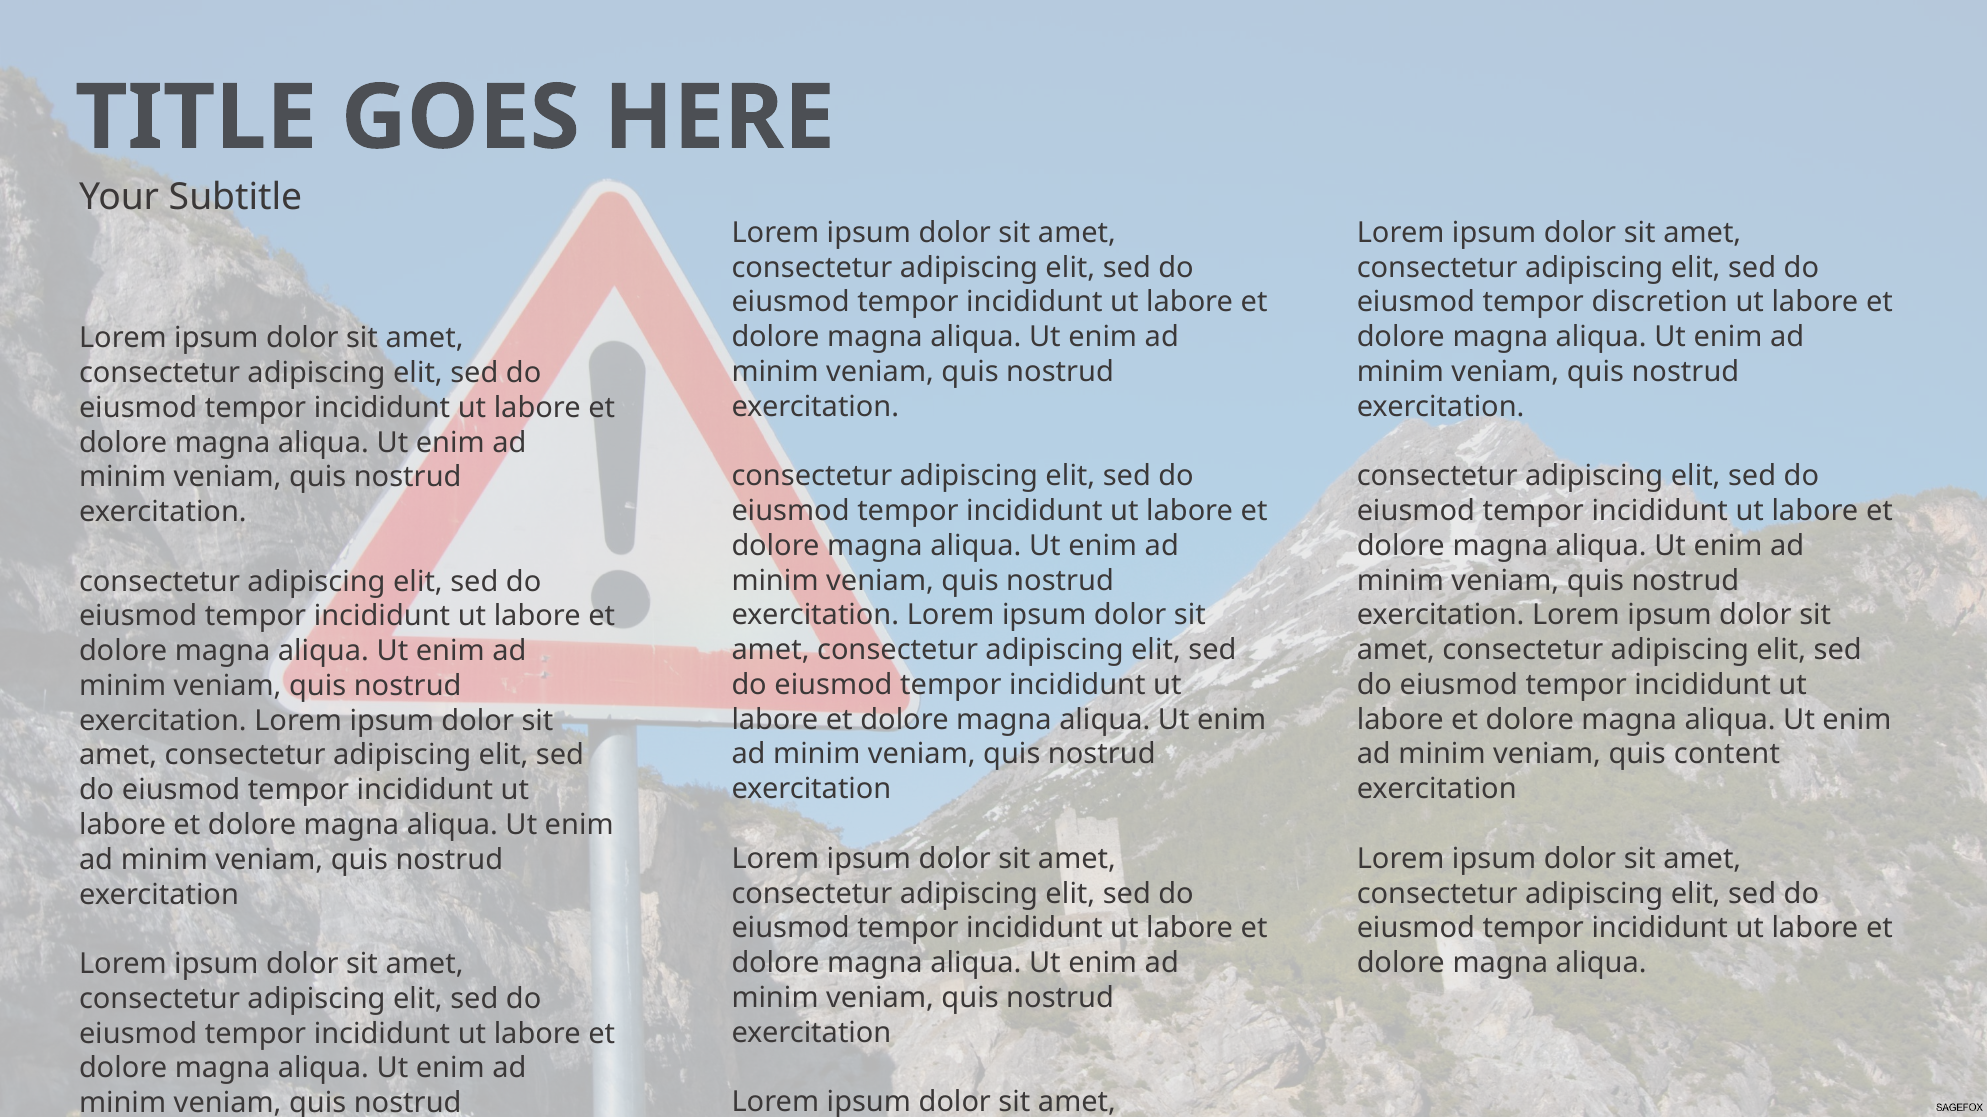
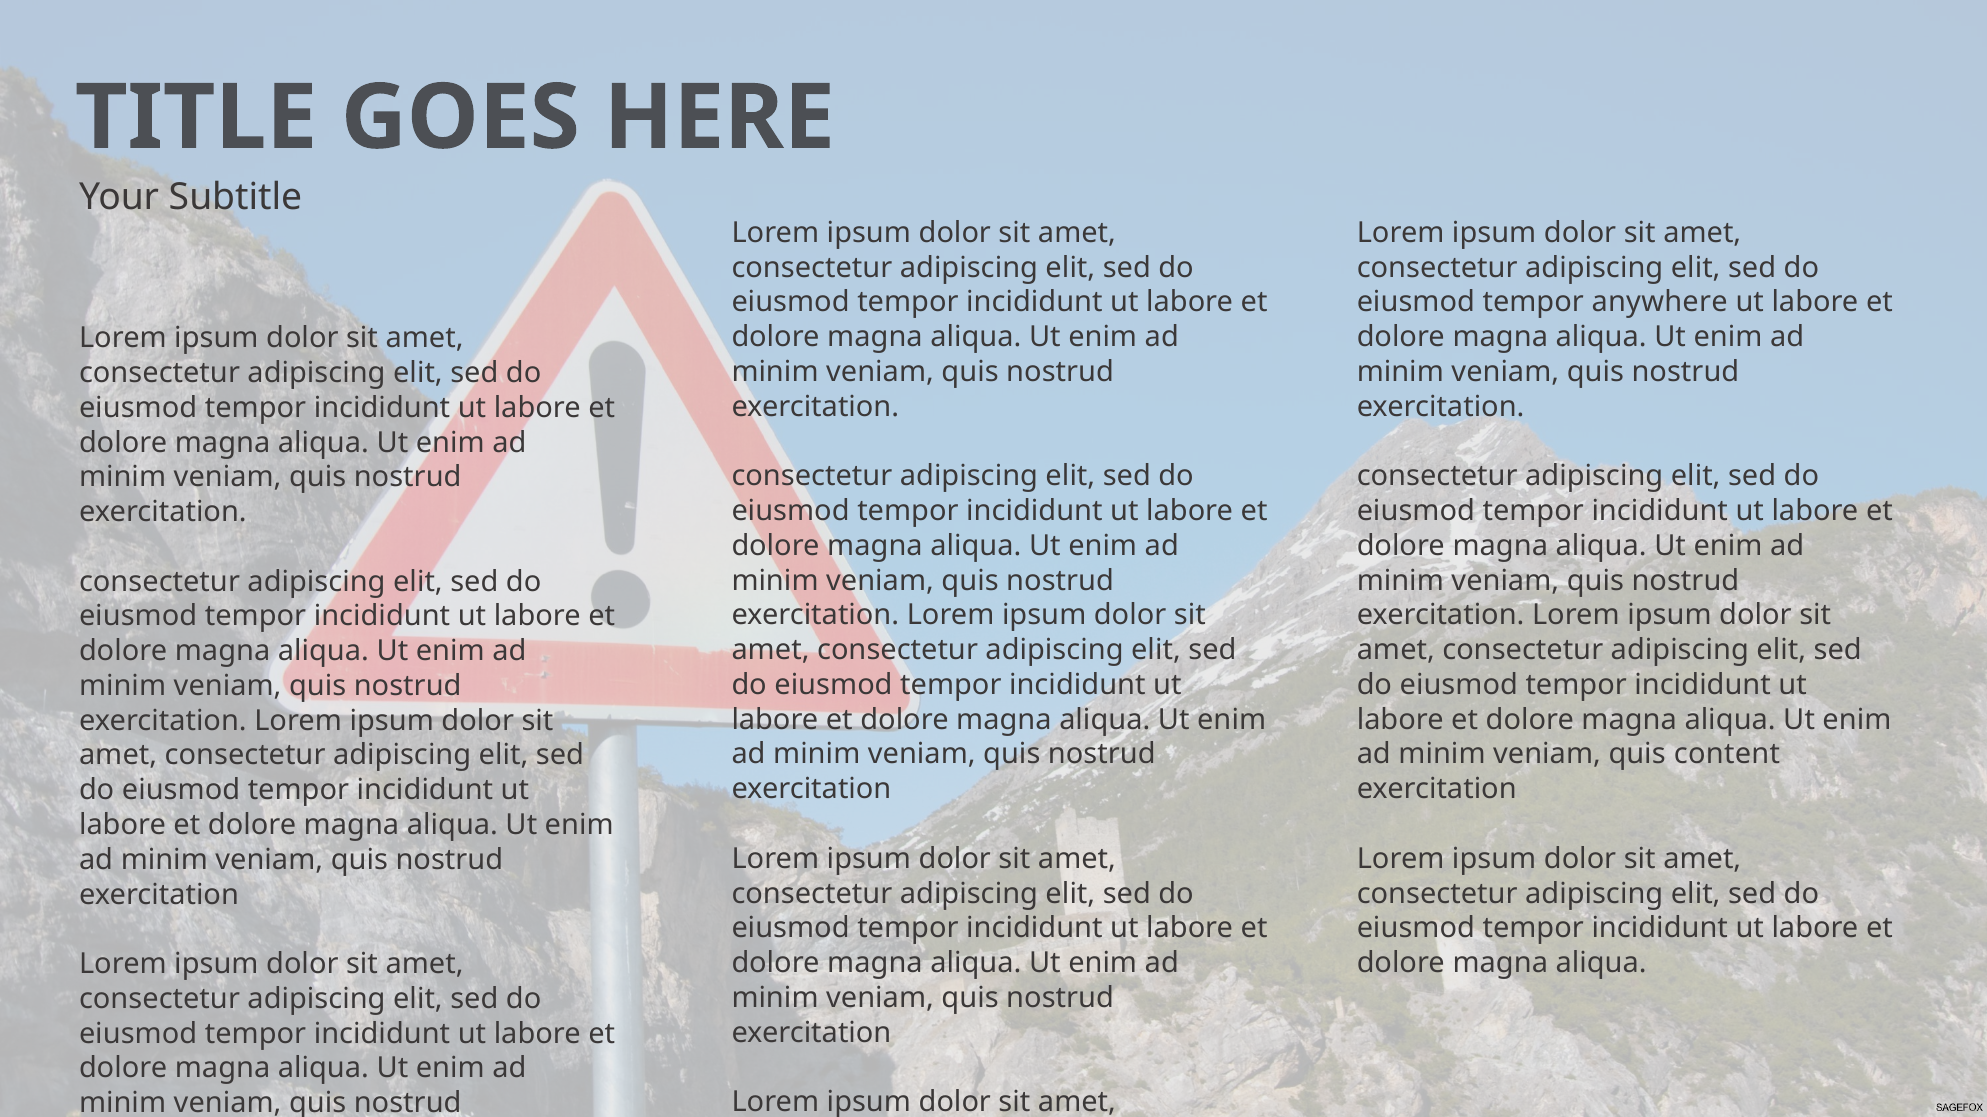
discretion: discretion -> anywhere (1660, 303)
